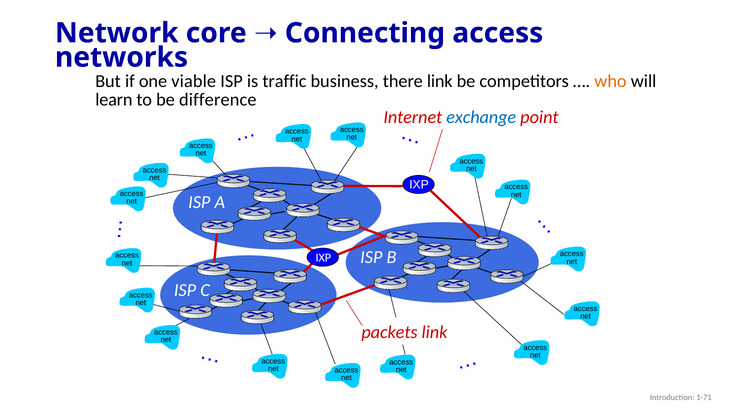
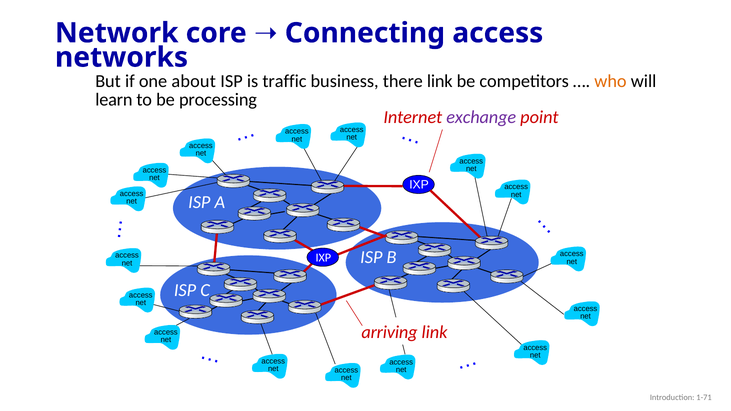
viable: viable -> about (194, 81)
difference: difference -> processing (218, 100)
exchange colour: blue -> purple (481, 117)
packets: packets -> arriving (389, 332)
